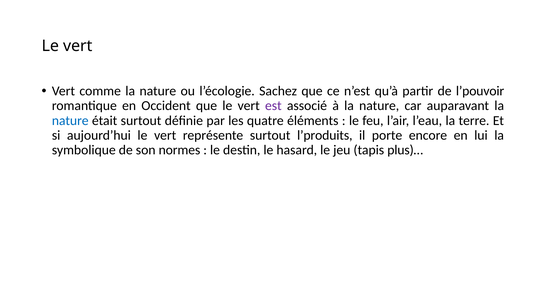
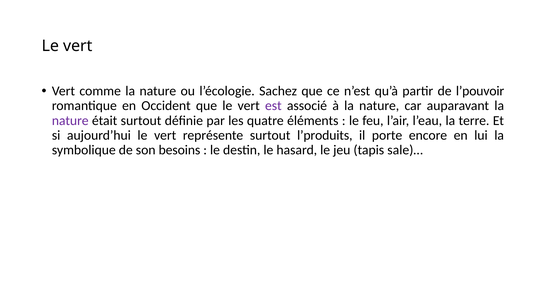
nature colour: blue -> purple (70, 121)
normes: normes -> besoins (179, 150)
plus)…: plus)… -> sale)… (405, 150)
